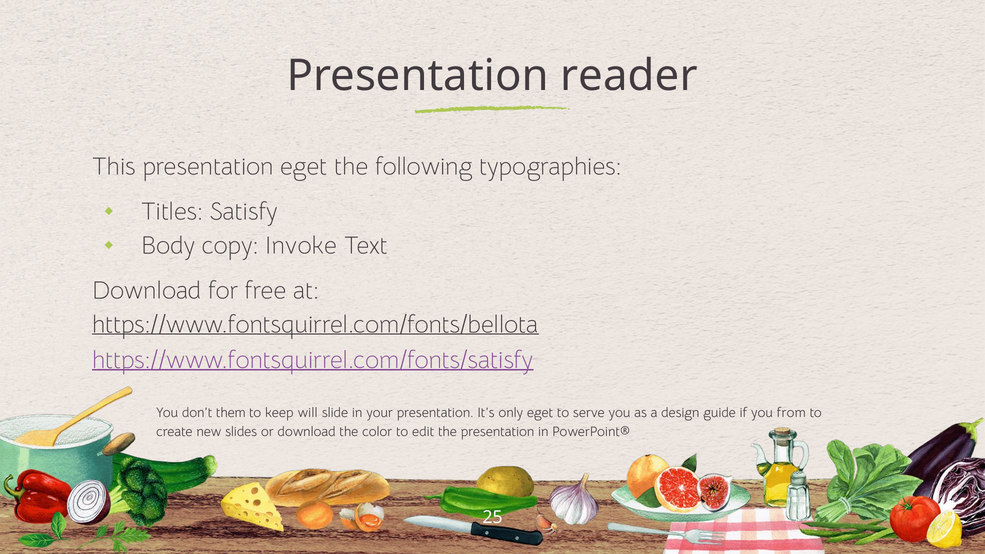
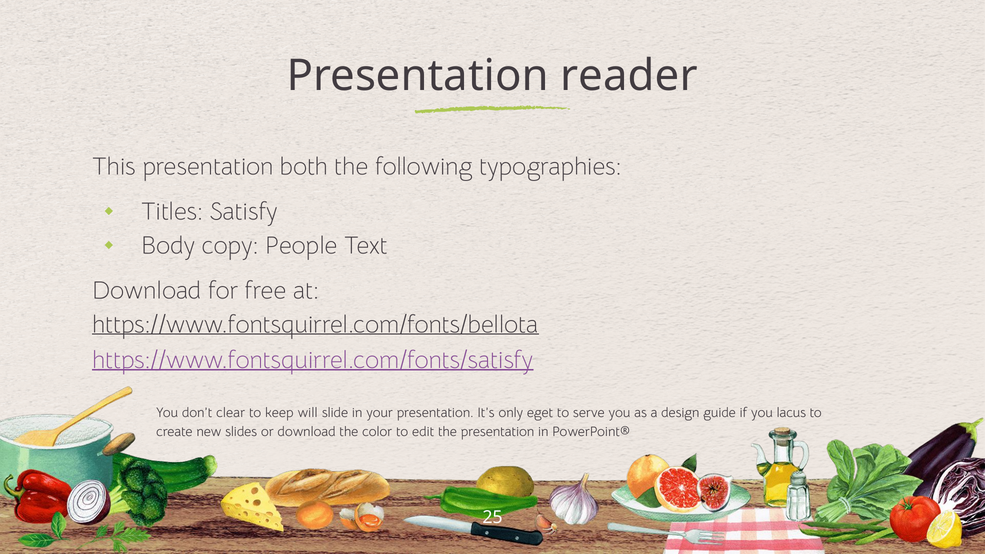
presentation eget: eget -> both (304, 167)
Invoke: Invoke -> People (301, 246)
them: them -> clear (231, 413)
from: from -> lacus (791, 413)
